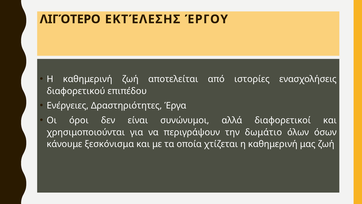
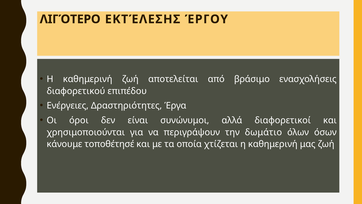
ιστορίες: ιστορίες -> βράσιμο (252, 79)
ξεσκόνισμα: ξεσκόνισμα -> τοποθέτησέ (109, 144)
